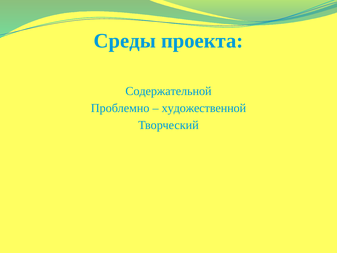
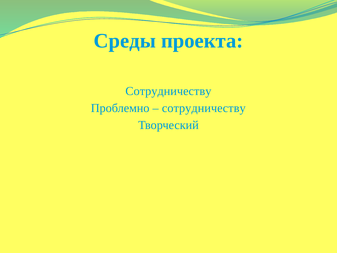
Содержательной: Содержательной -> Сотрудничеству (168, 91)
художественной: художественной -> сотрудничеству (204, 108)
